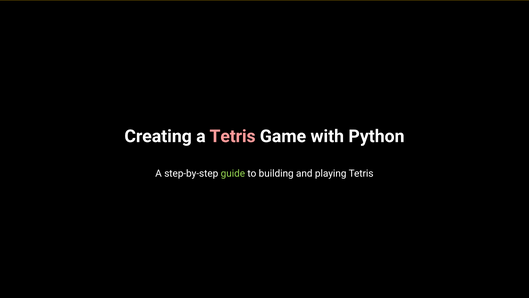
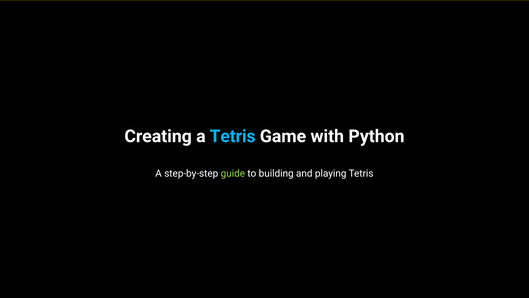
Tetris colour: pink -> light blue (233, 136)
